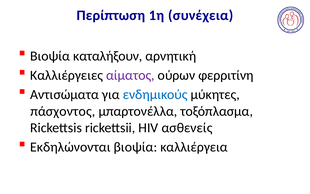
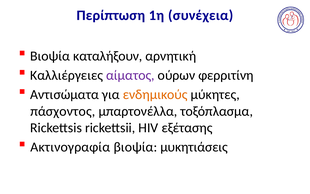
ενδημικούς colour: blue -> orange (155, 95)
ασθενείς: ασθενείς -> εξέτασης (187, 128)
Εκδηλώνονται: Εκδηλώνονται -> Ακτινογραφία (70, 147)
καλλιέργεια: καλλιέργεια -> μυκητιάσεις (194, 147)
